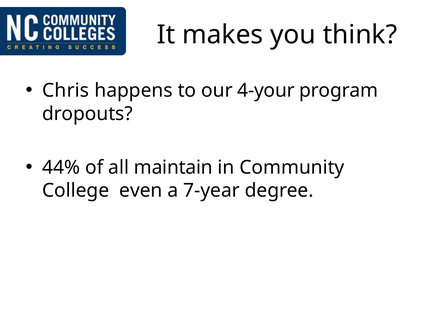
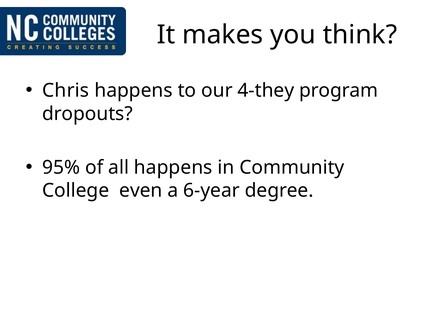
4-your: 4-your -> 4-they (266, 91)
44%: 44% -> 95% (61, 167)
all maintain: maintain -> happens (173, 167)
7-year: 7-year -> 6-year (211, 190)
